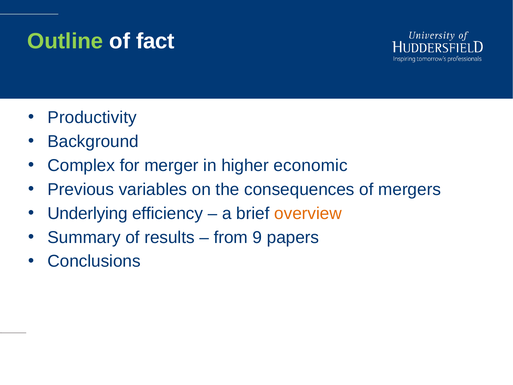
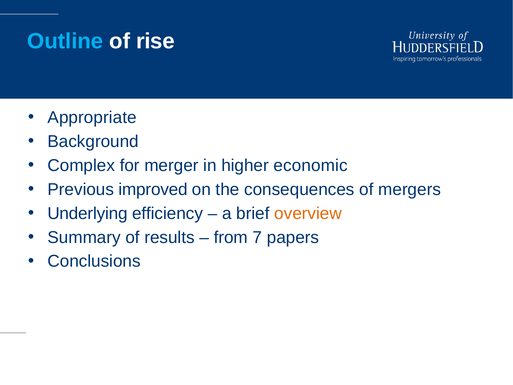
Outline colour: light green -> light blue (65, 41)
fact: fact -> rise (155, 41)
Productivity: Productivity -> Appropriate (92, 118)
variables: variables -> improved (153, 189)
9: 9 -> 7 (257, 237)
